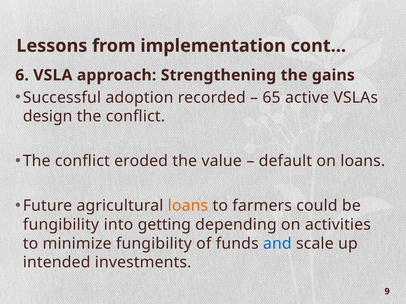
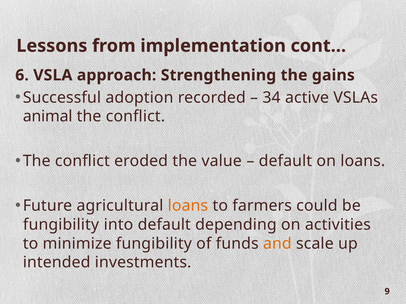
65: 65 -> 34 (272, 98)
design: design -> animal (48, 117)
into getting: getting -> default (164, 225)
and colour: blue -> orange (277, 244)
